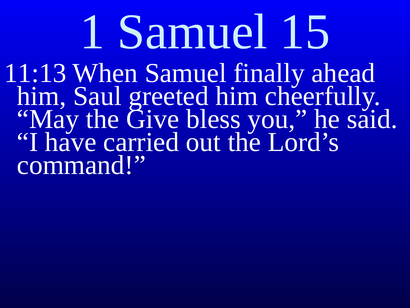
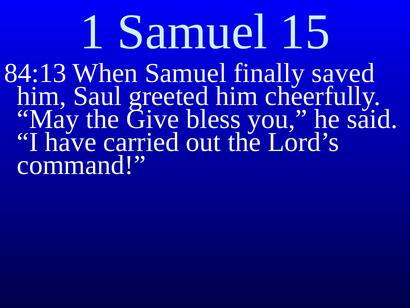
11:13: 11:13 -> 84:13 (35, 73)
ahead: ahead -> saved (343, 73)
